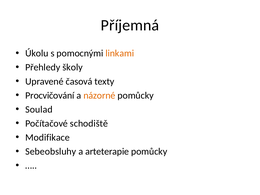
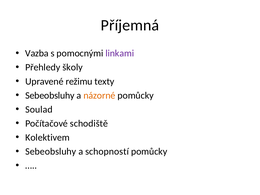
Úkolu: Úkolu -> Vazba (37, 53)
linkami colour: orange -> purple (120, 53)
časová: časová -> režimu (79, 81)
Procvičování: Procvičování -> Sebeobsluhy (50, 95)
Modifikace: Modifikace -> Kolektivem (48, 137)
arteterapie: arteterapie -> schopností (107, 152)
